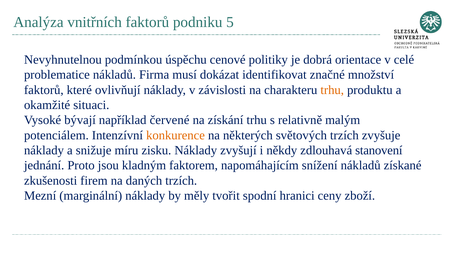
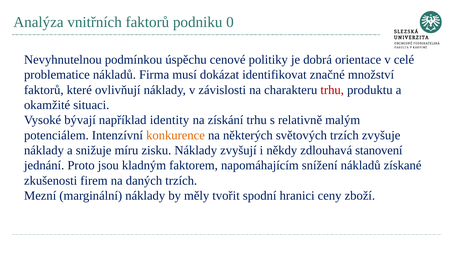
5: 5 -> 0 (230, 22)
trhu colour: orange -> red (332, 90)
červené: červené -> identity (170, 120)
